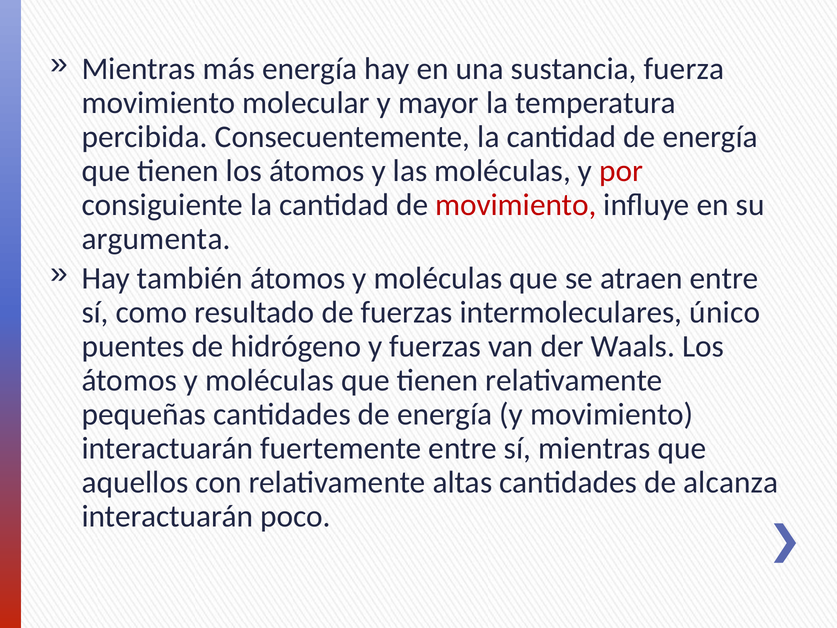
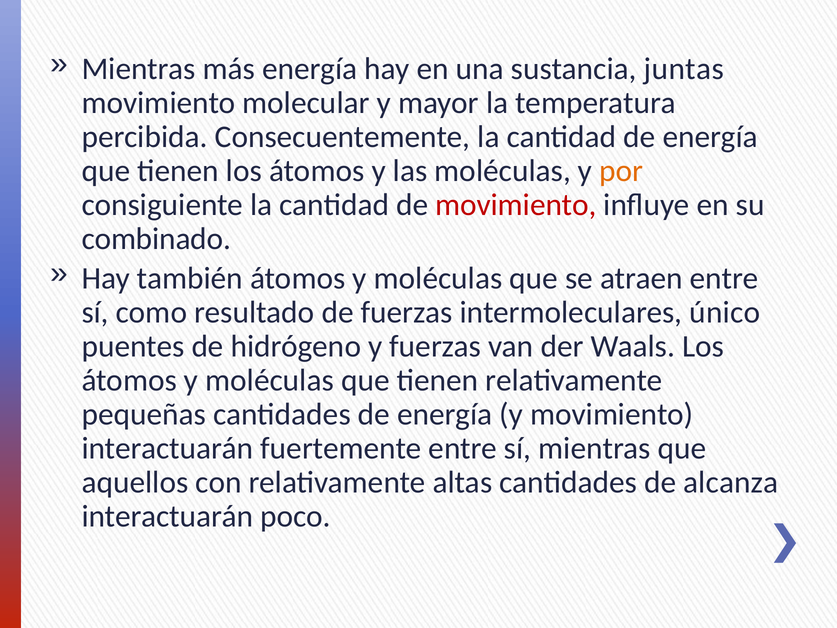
fuerza: fuerza -> juntas (684, 69)
por colour: red -> orange (621, 171)
argumenta: argumenta -> combinado (156, 239)
